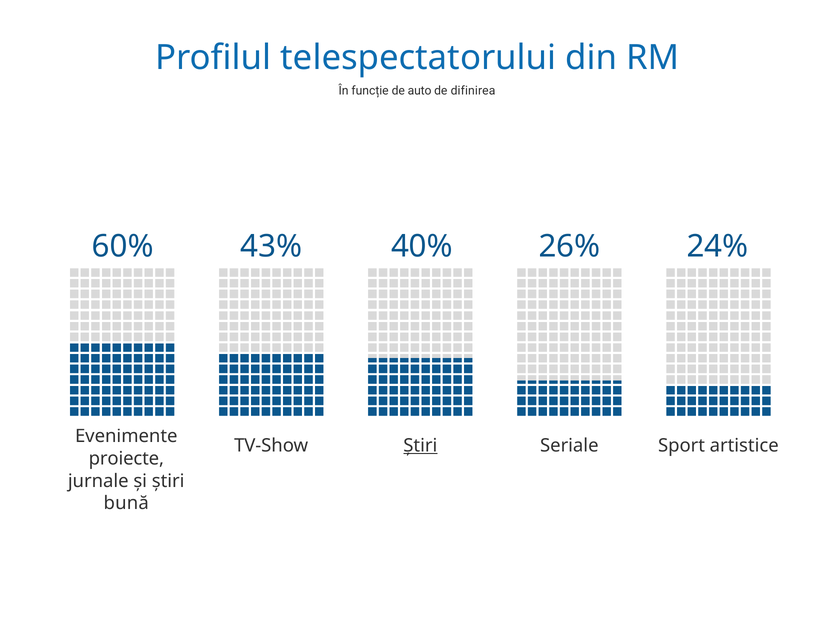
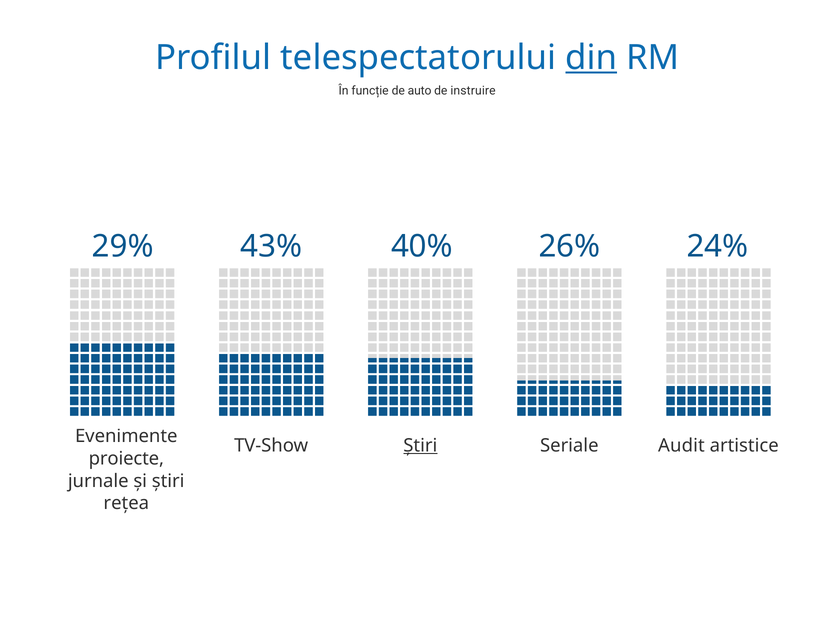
din underline: none -> present (591, 58)
difinirea: difinirea -> instruire (473, 90)
60%: 60% -> 29% (123, 246)
Sport: Sport -> Audit (681, 445)
bună: bună -> rețea (126, 503)
